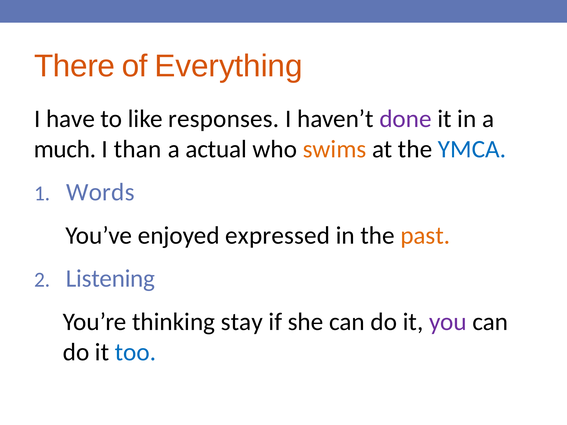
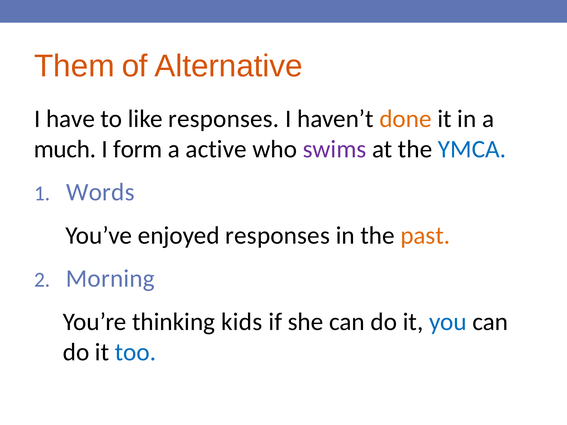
There: There -> Them (74, 66)
Everything: Everything -> Alternative (229, 66)
done colour: purple -> orange (406, 119)
than: than -> form (138, 149)
actual: actual -> active (216, 149)
swims colour: orange -> purple (335, 149)
enjoyed expressed: expressed -> responses (278, 236)
Listening: Listening -> Morning (110, 279)
stay: stay -> kids (242, 322)
you colour: purple -> blue (448, 322)
